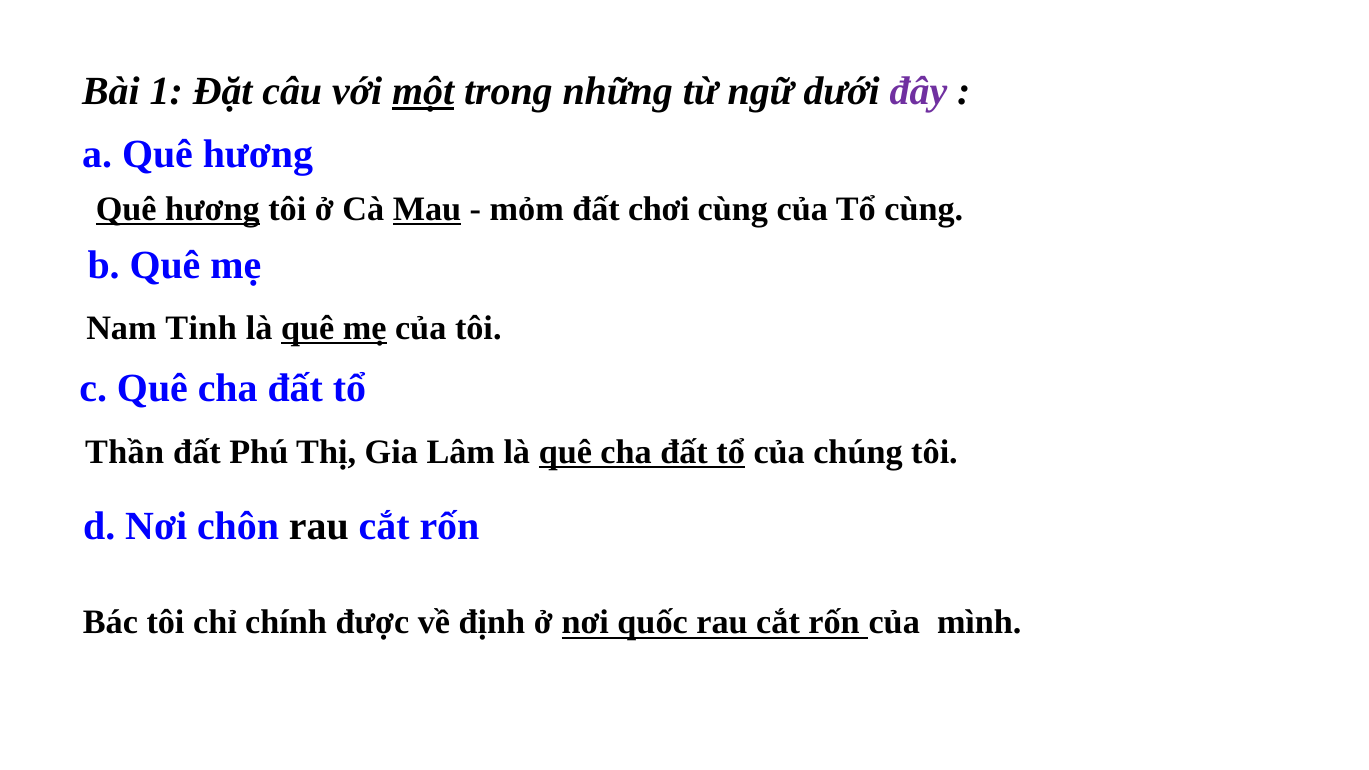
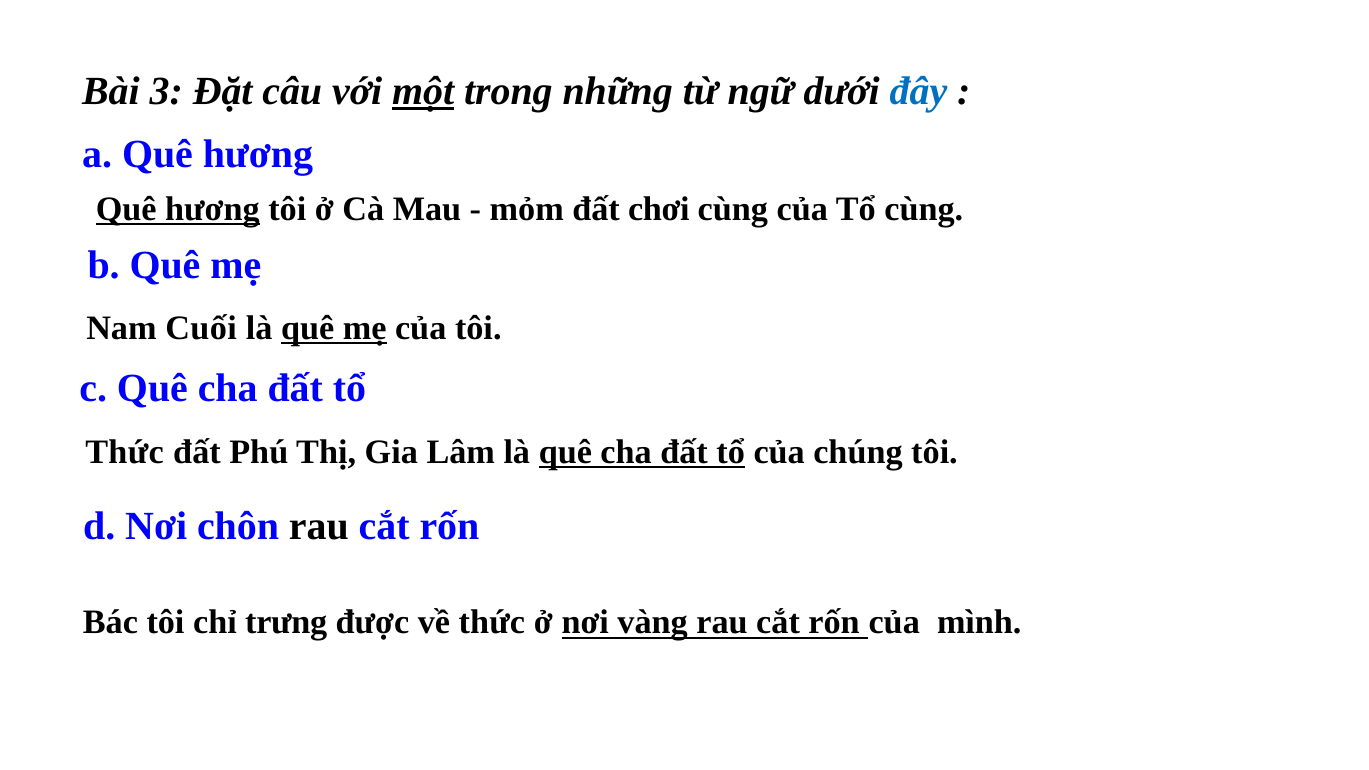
1: 1 -> 3 (166, 91)
đây colour: purple -> blue (918, 91)
Mau underline: present -> none (427, 209)
Tinh: Tinh -> Cuối (201, 328)
Thần: Thần -> Thức (125, 452)
chính: chính -> trưng (286, 623)
về định: định -> thức (492, 623)
quốc: quốc -> vàng (653, 623)
